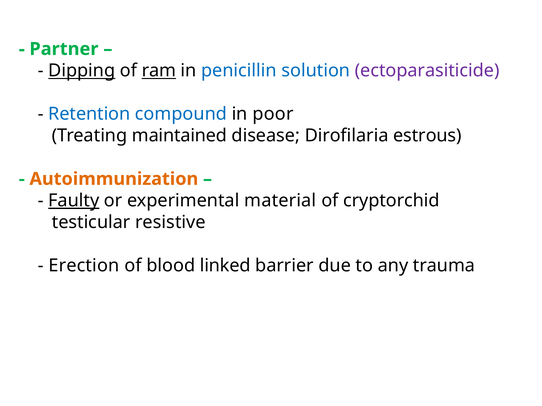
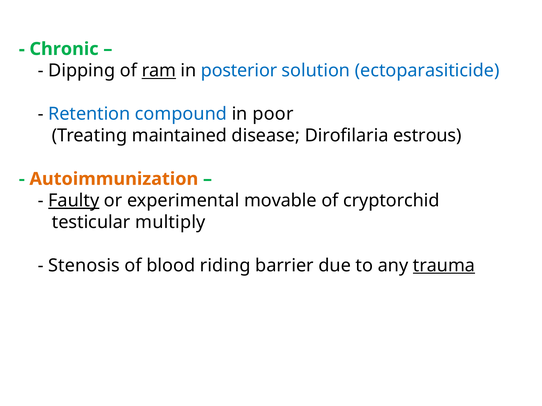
Partner: Partner -> Chronic (64, 49)
Dipping underline: present -> none (82, 71)
penicillin: penicillin -> posterior (239, 71)
ectoparasiticide colour: purple -> blue (427, 71)
material: material -> movable (280, 201)
resistive: resistive -> multiply (170, 222)
Erection: Erection -> Stenosis (84, 266)
linked: linked -> riding (225, 266)
trauma underline: none -> present (444, 266)
